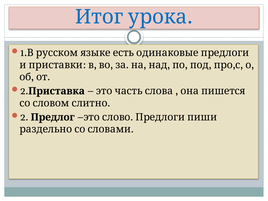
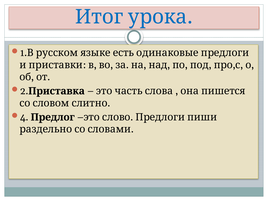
2: 2 -> 4 (24, 117)
